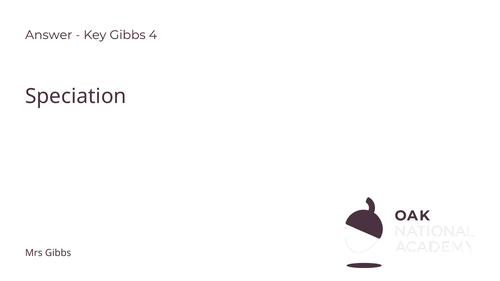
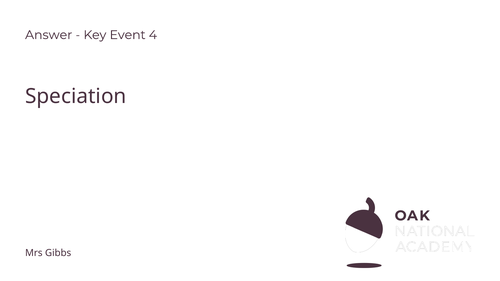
Key Gibbs: Gibbs -> Event (128, 35)
